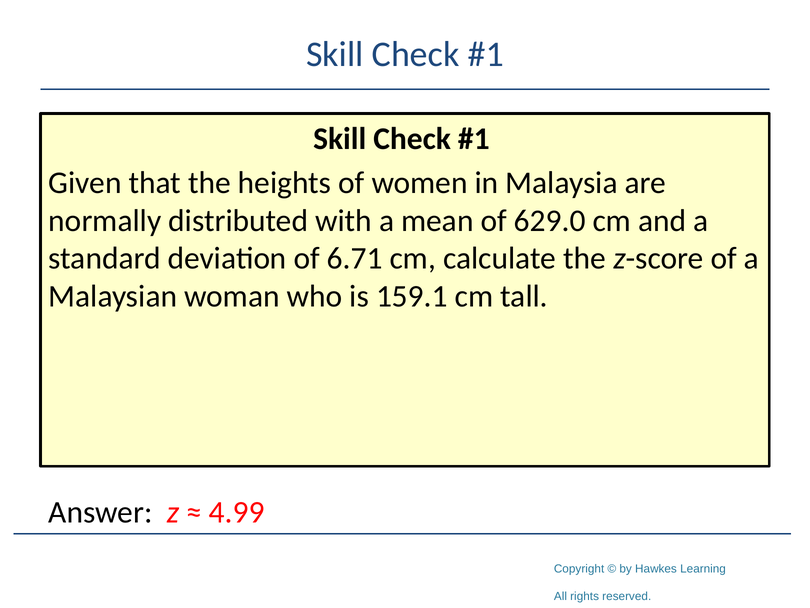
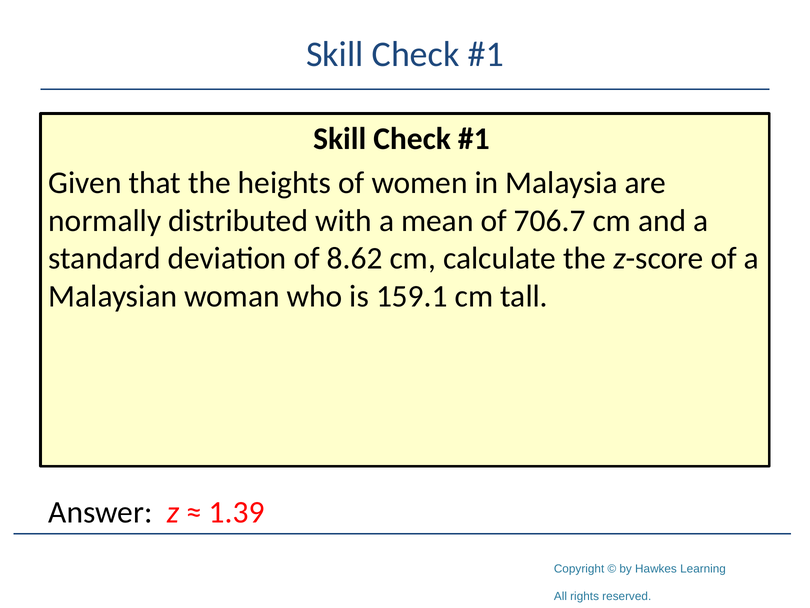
629.0: 629.0 -> 706.7 (550, 220)
6.71: 6.71 -> 8.62 (355, 258)
4.99: 4.99 -> 1.39 (237, 512)
